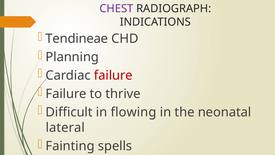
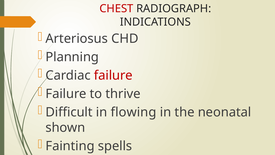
CHEST colour: purple -> red (116, 9)
Tendineae: Tendineae -> Arteriosus (77, 39)
lateral: lateral -> shown (65, 127)
